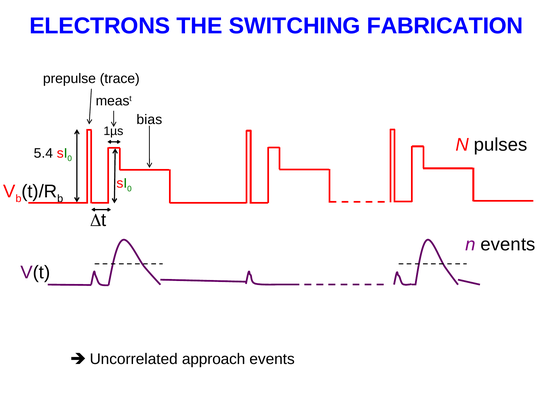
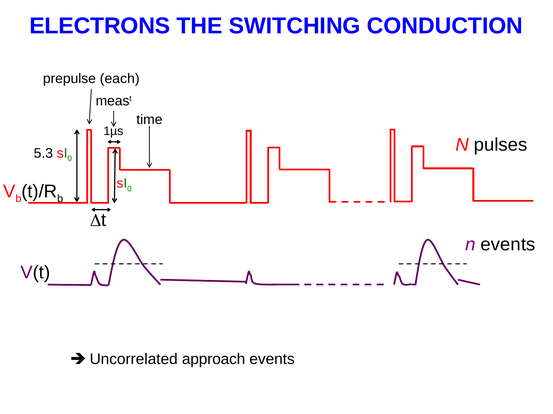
FABRICATION: FABRICATION -> CONDUCTION (445, 26)
trace: trace -> each (120, 79)
bias: bias -> time (149, 120)
5.4: 5.4 -> 5.3 (43, 153)
